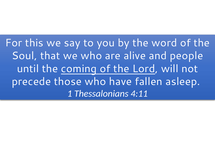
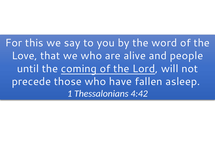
Soul: Soul -> Love (24, 56)
4:11: 4:11 -> 4:42 (139, 94)
